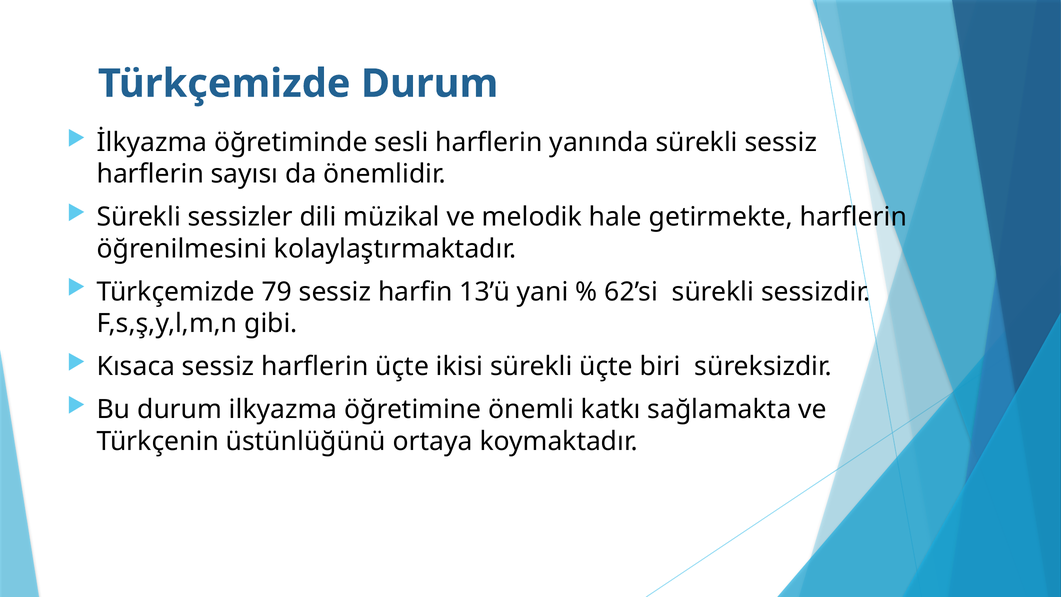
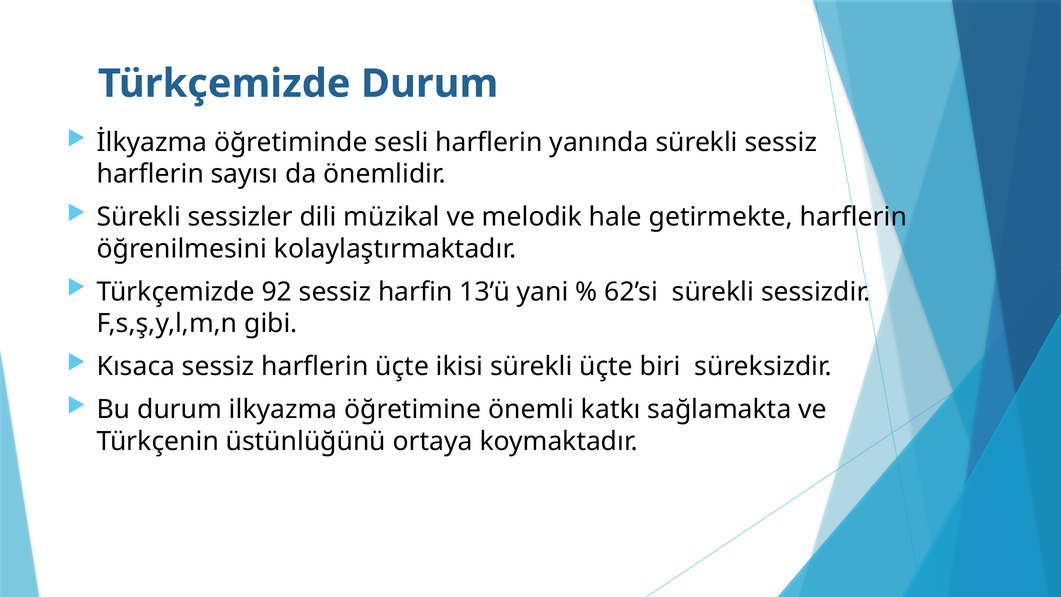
79: 79 -> 92 (277, 292)
